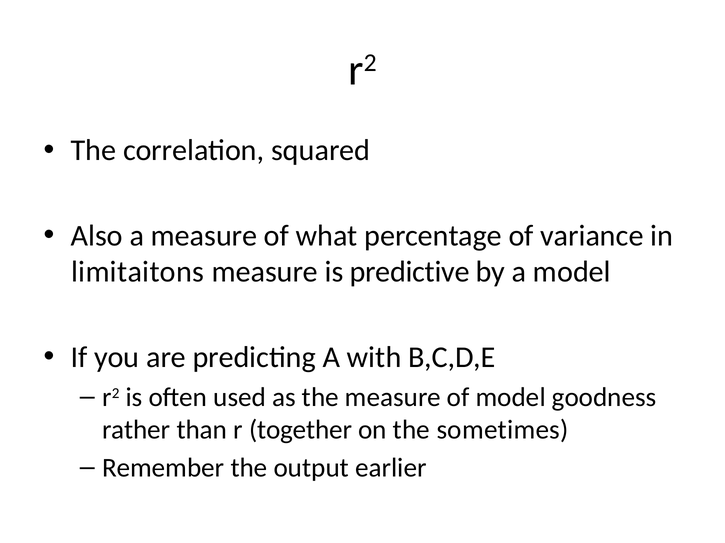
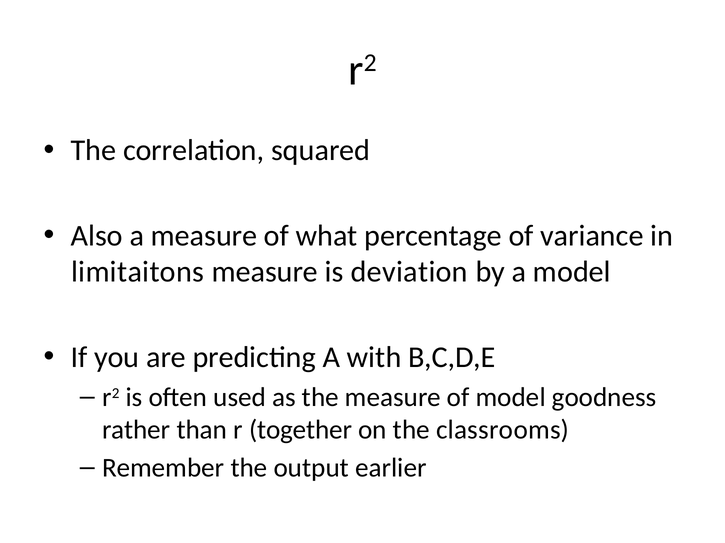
predictive: predictive -> deviation (409, 272)
sometimes: sometimes -> classrooms (503, 430)
